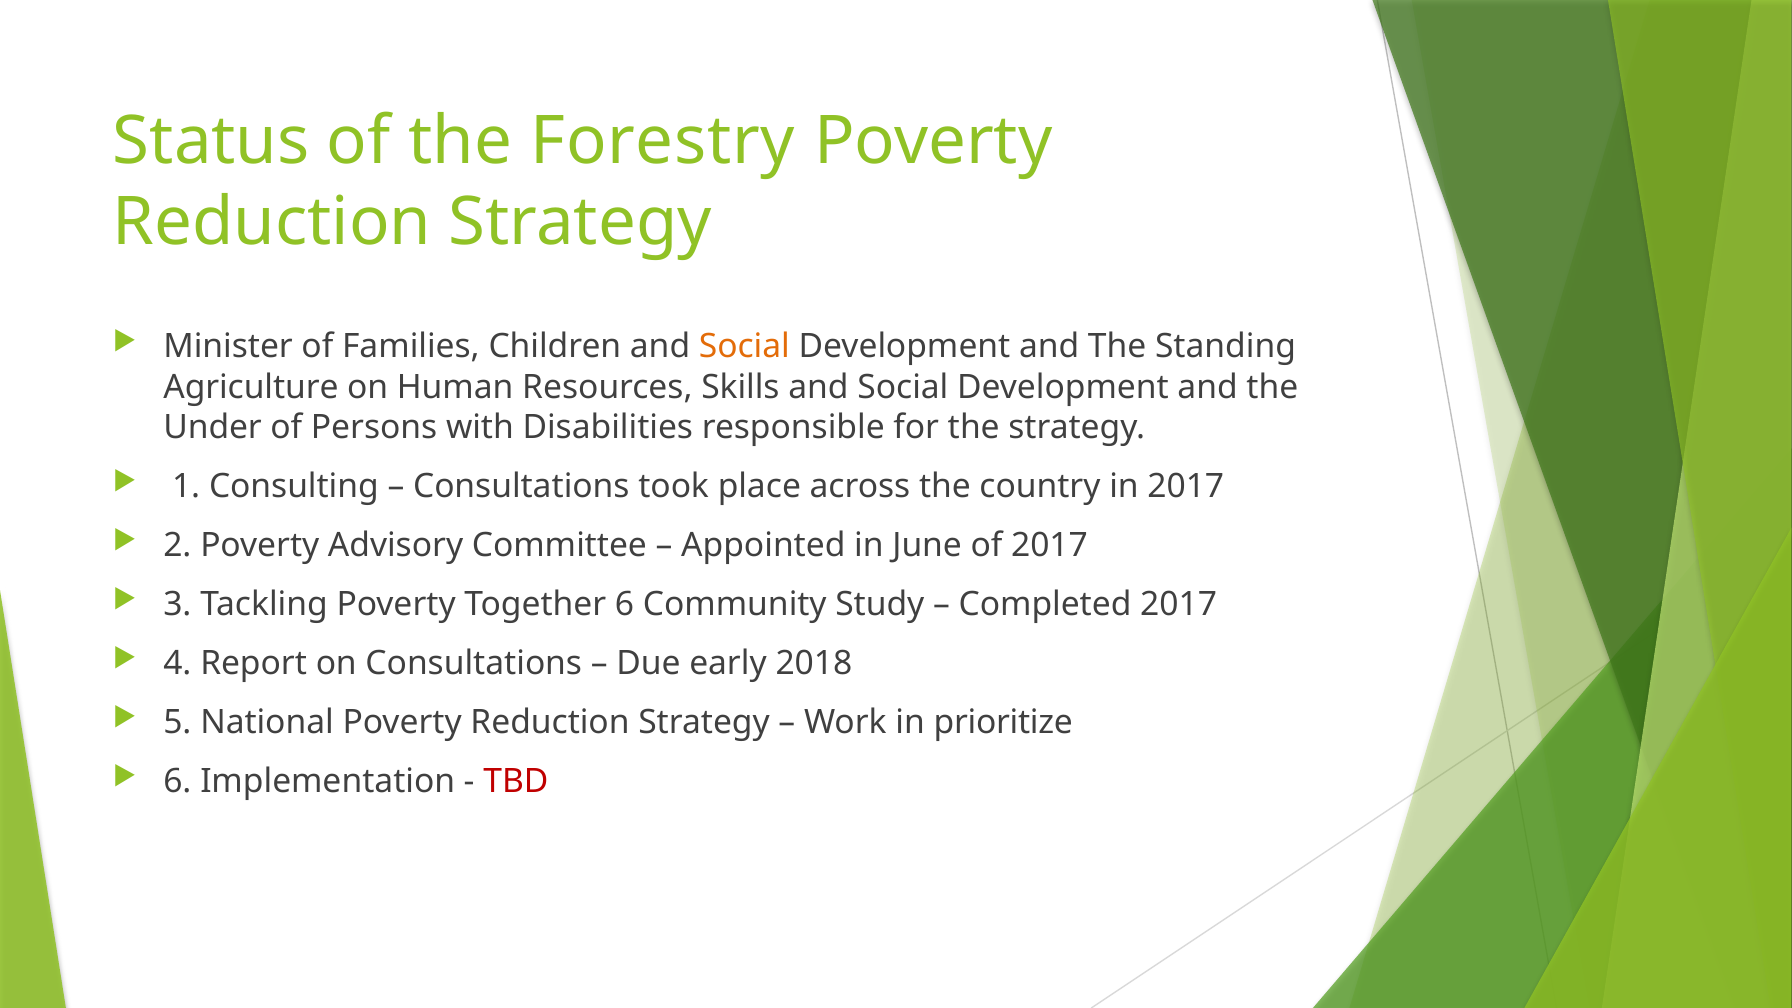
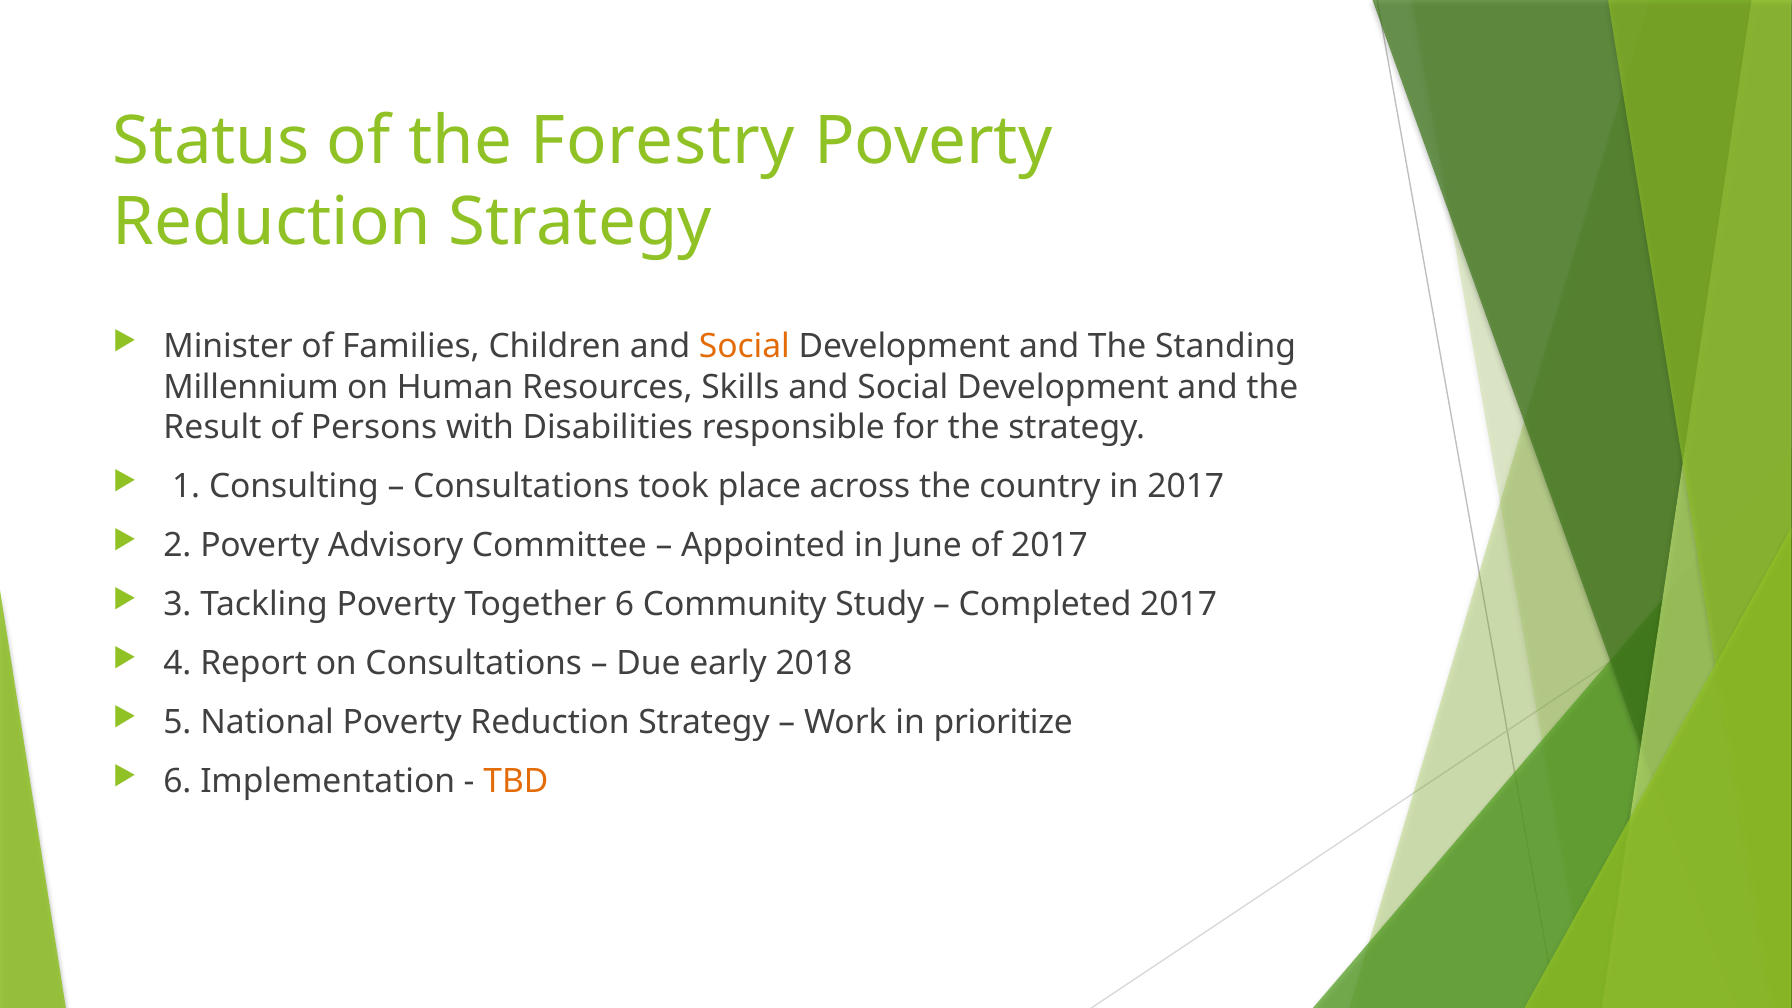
Agriculture: Agriculture -> Millennium (251, 387)
Under: Under -> Result (212, 427)
TBD colour: red -> orange (516, 781)
